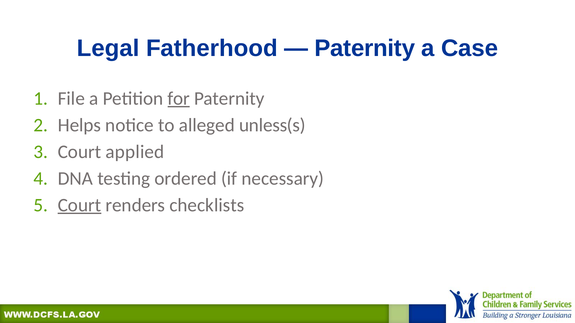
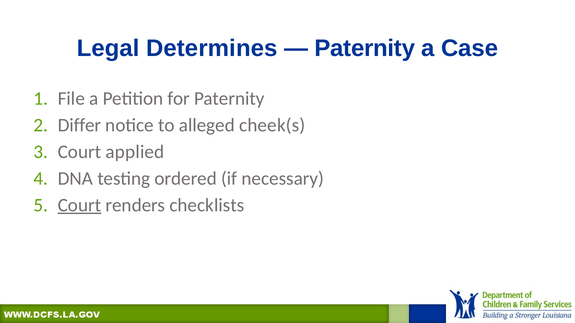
Fatherhood: Fatherhood -> Determines (212, 48)
for underline: present -> none (179, 98)
Helps: Helps -> Differ (79, 125)
unless(s: unless(s -> cheek(s (272, 125)
